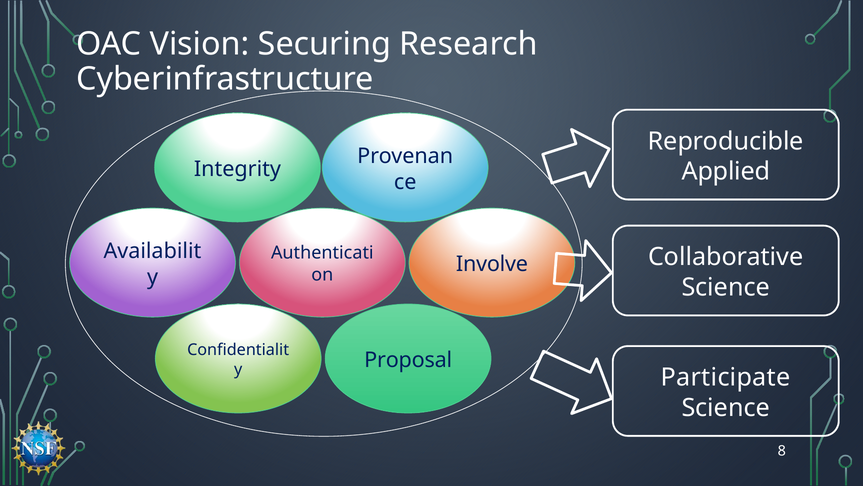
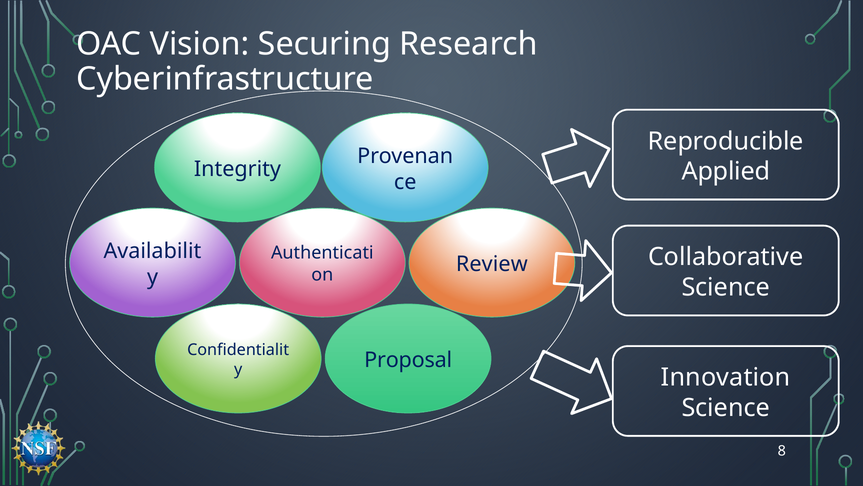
Involve: Involve -> Review (492, 264)
Participate: Participate -> Innovation (726, 377)
